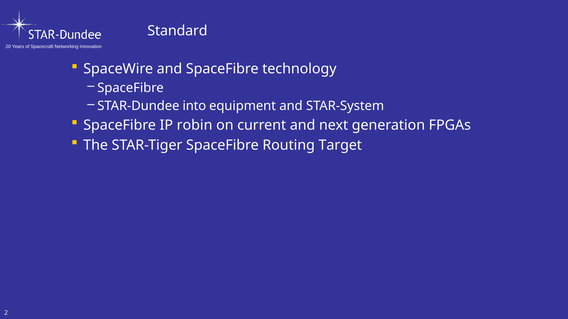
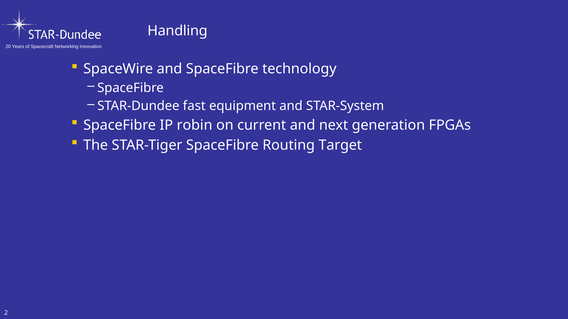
Standard: Standard -> Handling (177, 31)
into: into -> fast (194, 106)
